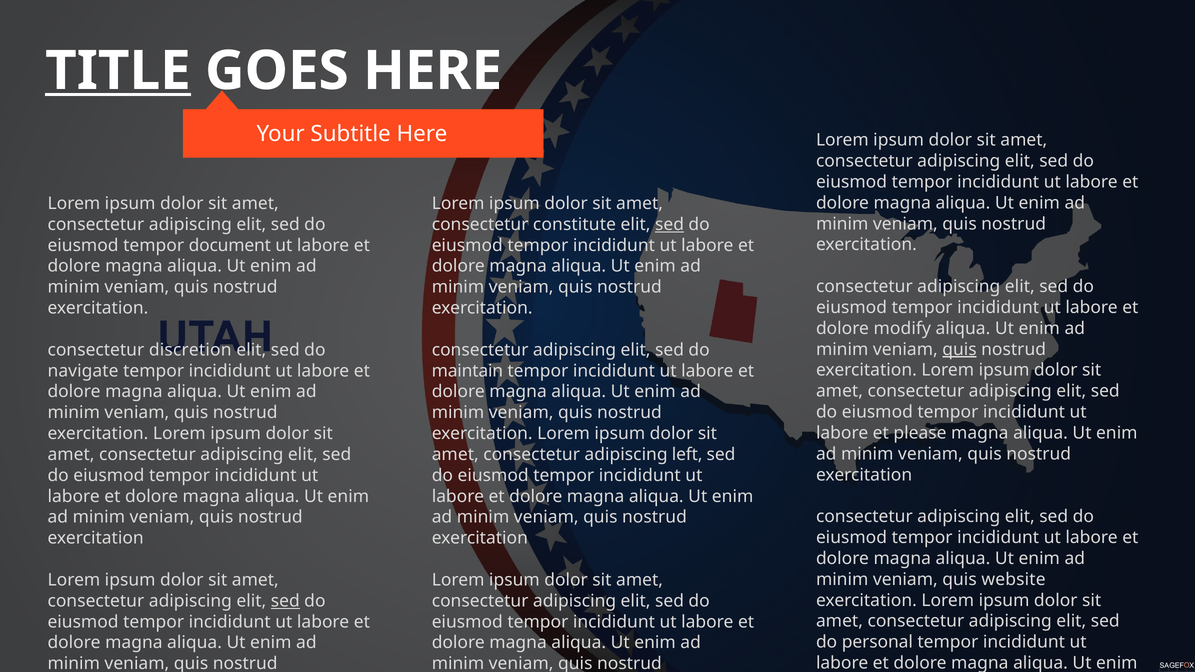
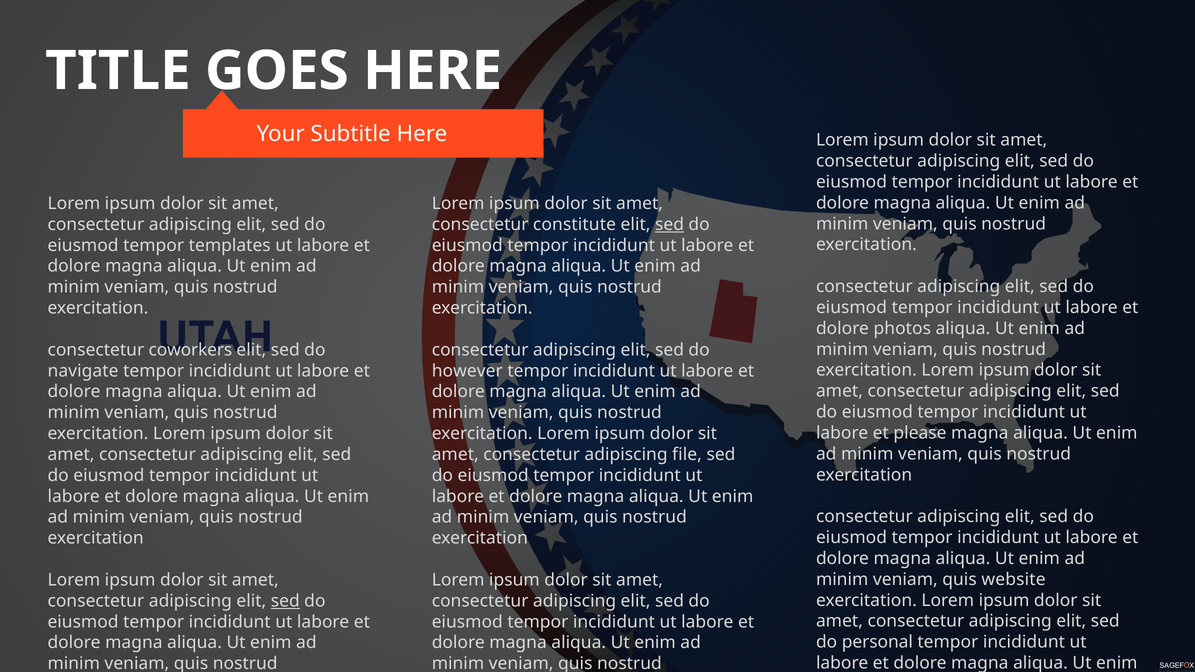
TITLE underline: present -> none (118, 71)
document: document -> templates (230, 245)
modify: modify -> photos (902, 328)
quis underline: present -> none (959, 349)
discretion: discretion -> coworkers (190, 350)
maintain: maintain -> however (467, 371)
left: left -> file (687, 455)
